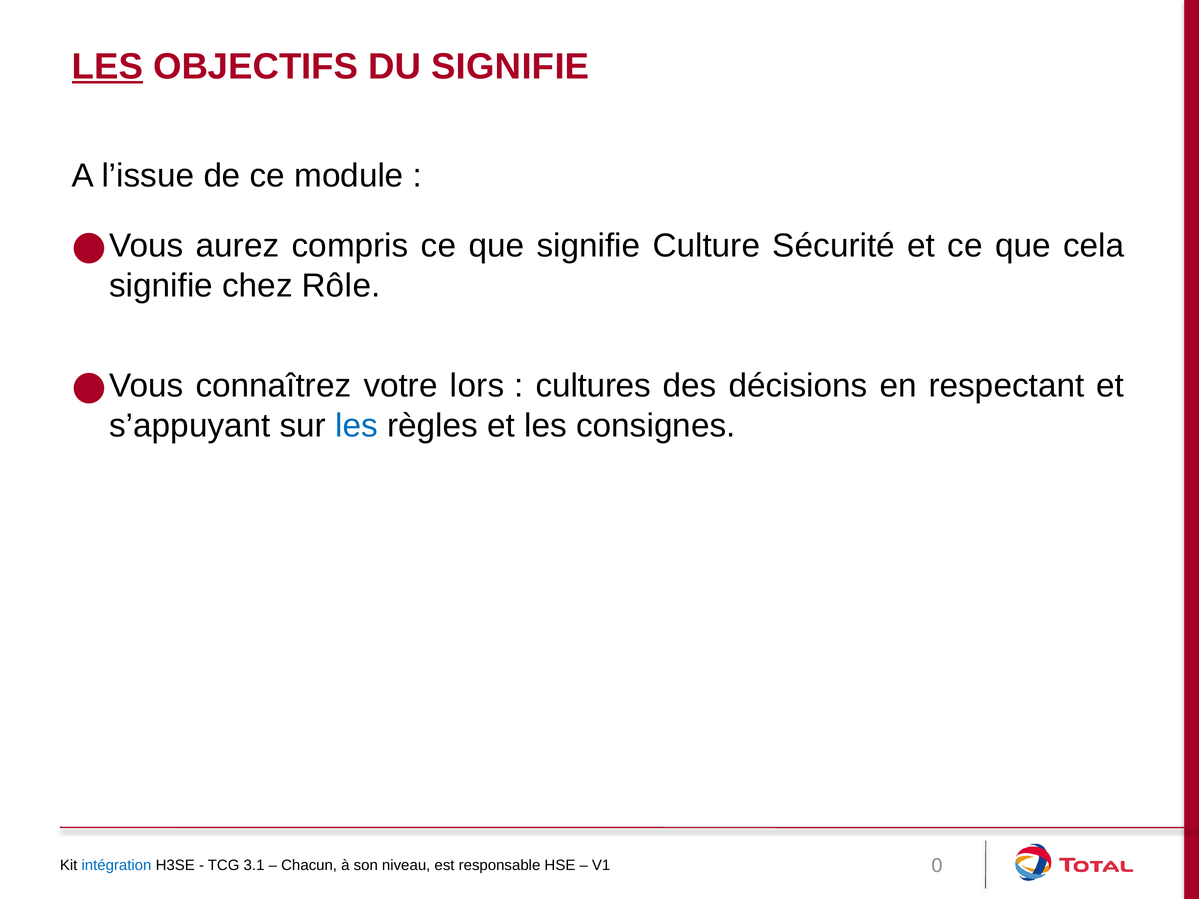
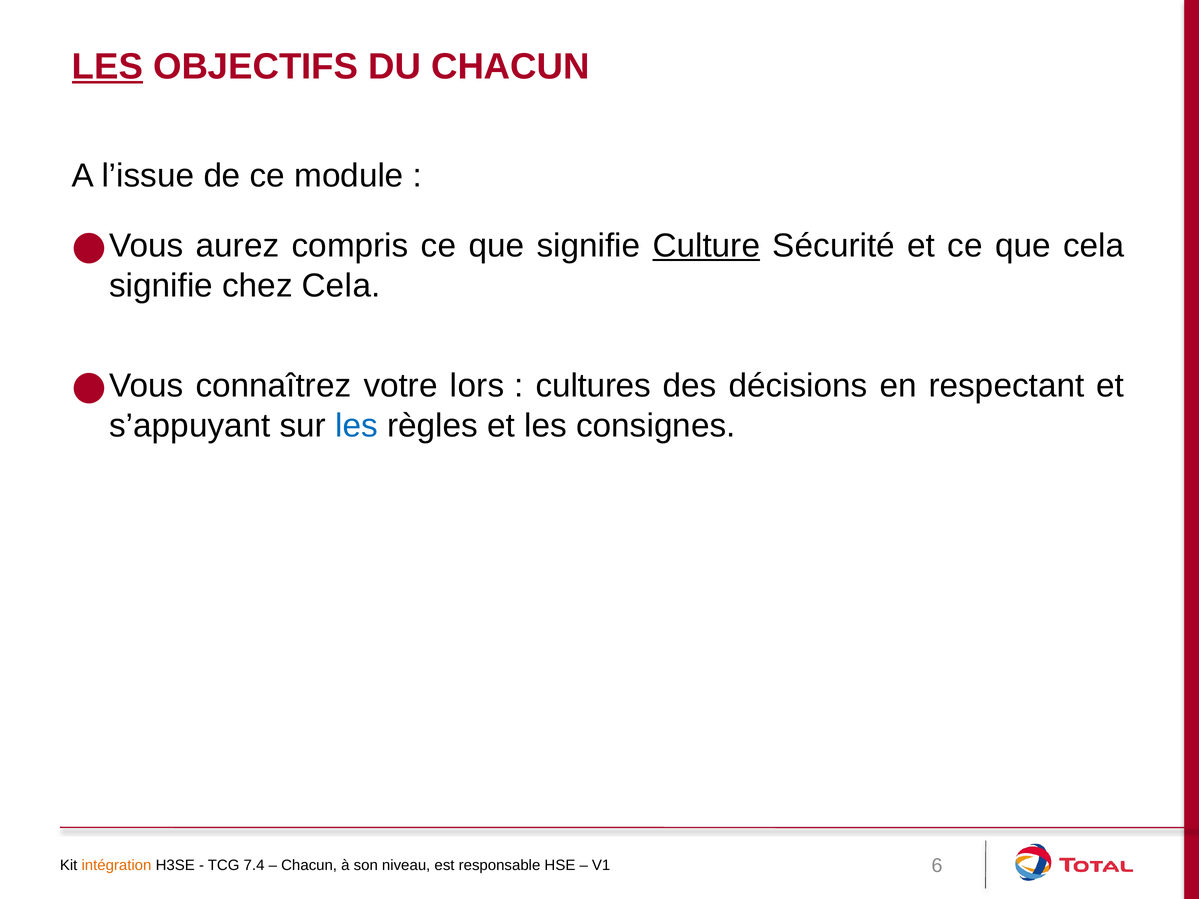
DU SIGNIFIE: SIGNIFIE -> CHACUN (510, 67)
Culture underline: none -> present (706, 246)
chez Rôle: Rôle -> Cela (341, 286)
intégration colour: blue -> orange (116, 866)
3.1: 3.1 -> 7.4 (254, 866)
0: 0 -> 6 (937, 866)
